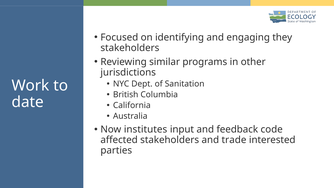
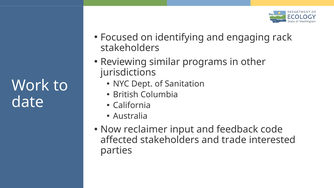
they: they -> rack (282, 37)
institutes: institutes -> reclaimer (146, 129)
